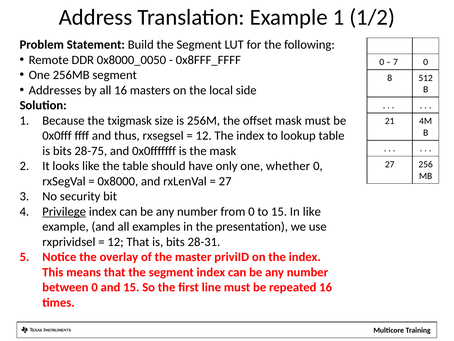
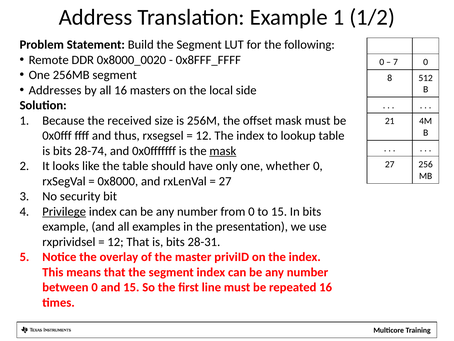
0x8000_0050: 0x8000_0050 -> 0x8000_0020 (131, 60)
txigmask: txigmask -> received (130, 120)
28-75: 28-75 -> 28-74 (91, 151)
mask underline: none -> present (223, 151)
In like: like -> bits (312, 211)
